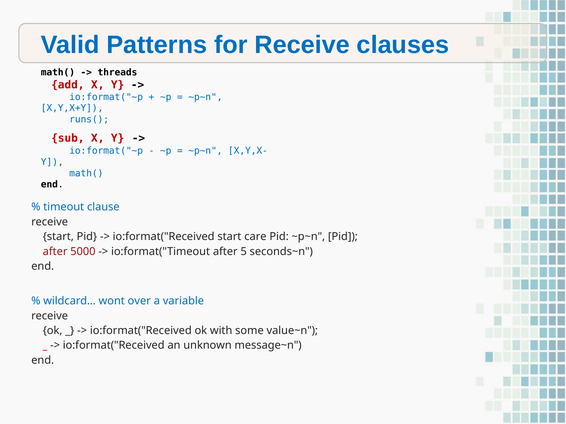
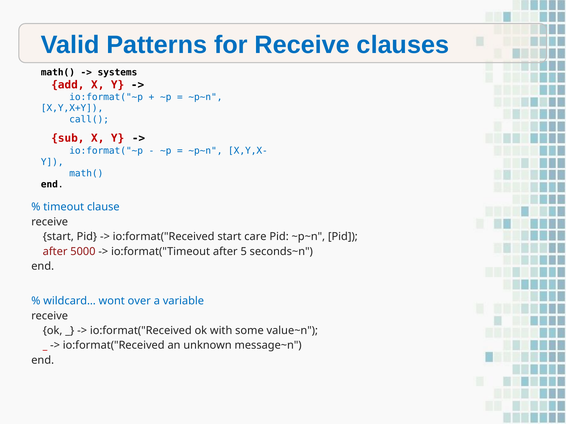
threads: threads -> systems (117, 72)
runs(: runs( -> call( (89, 120)
